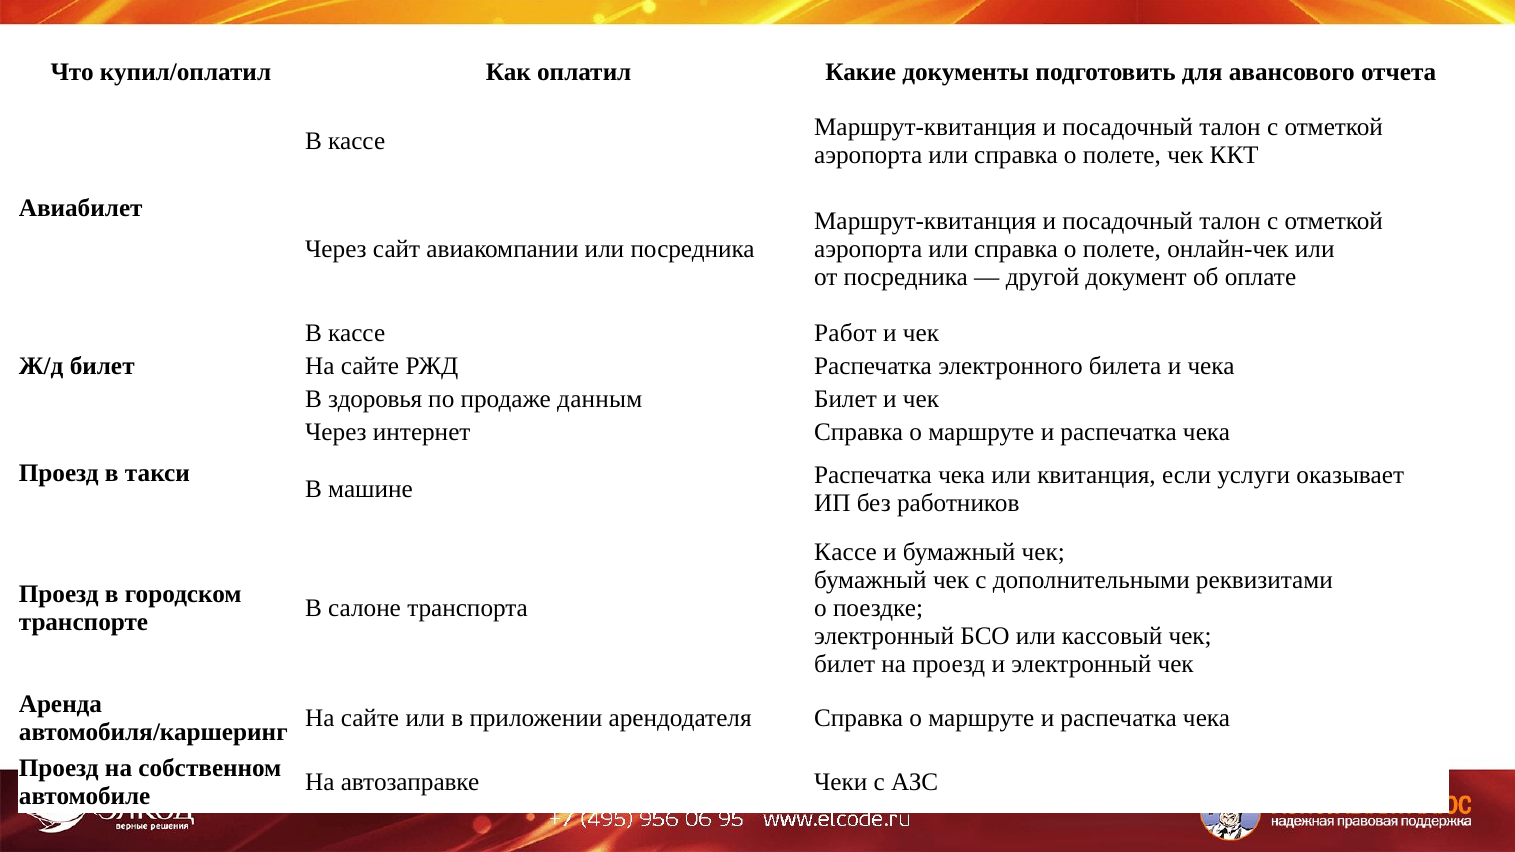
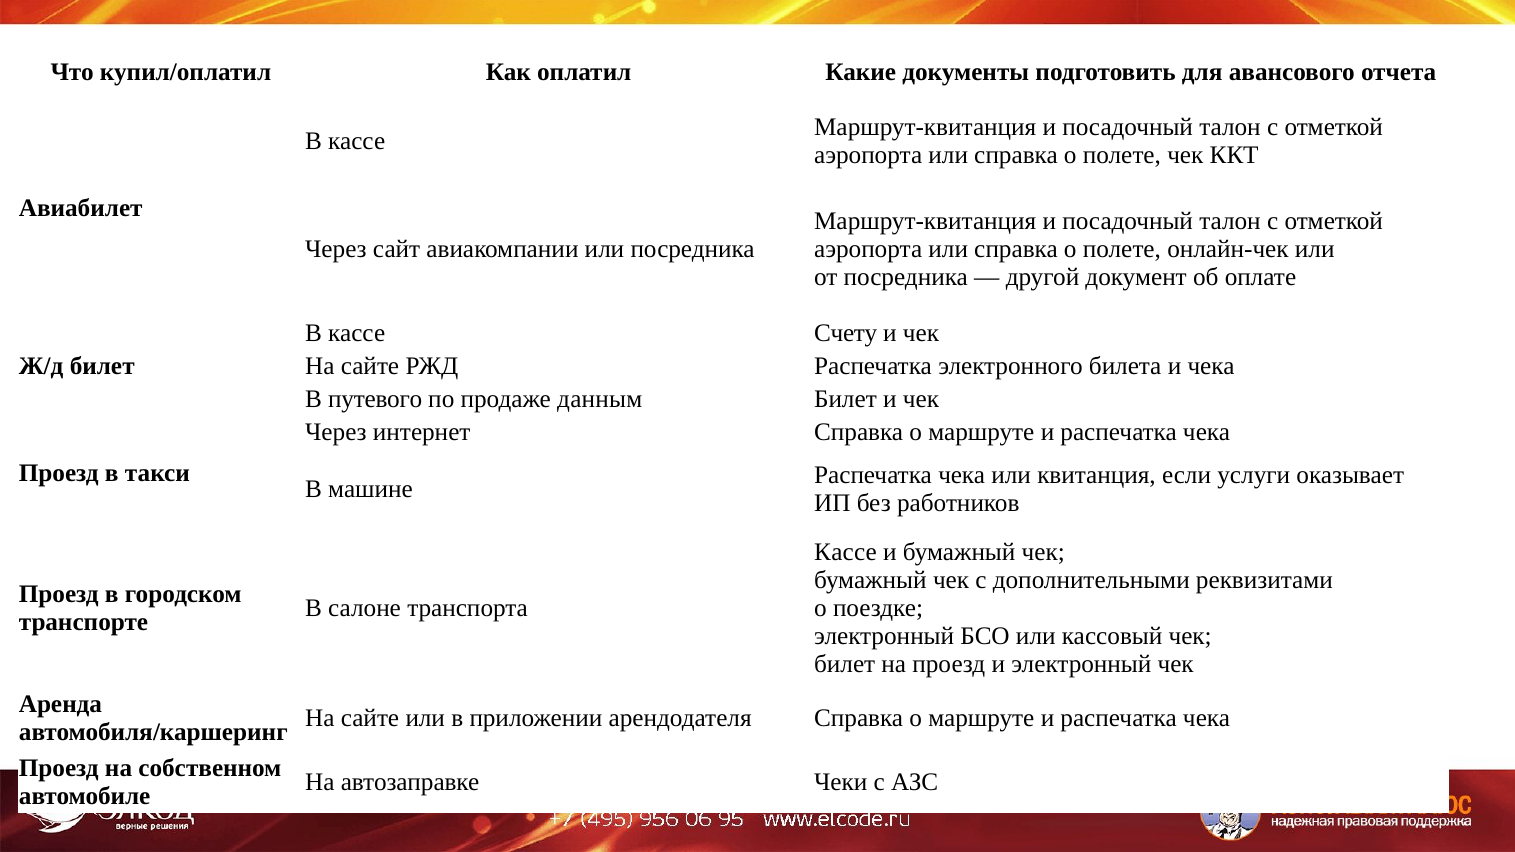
Работ: Работ -> Счету (846, 333)
здоровья: здоровья -> путевого (375, 399)
